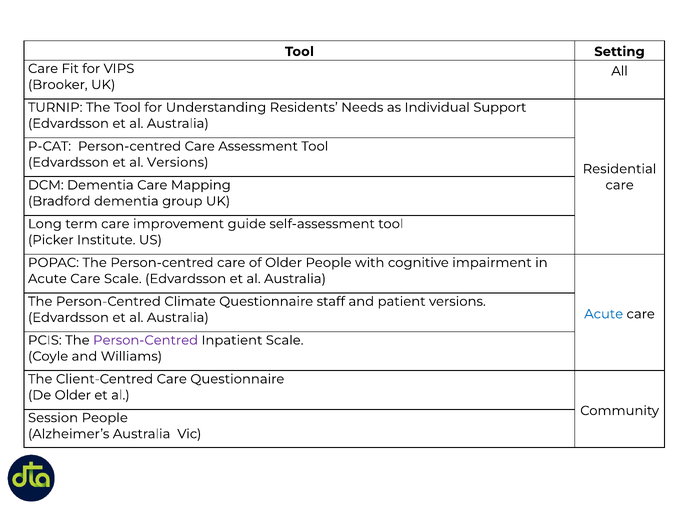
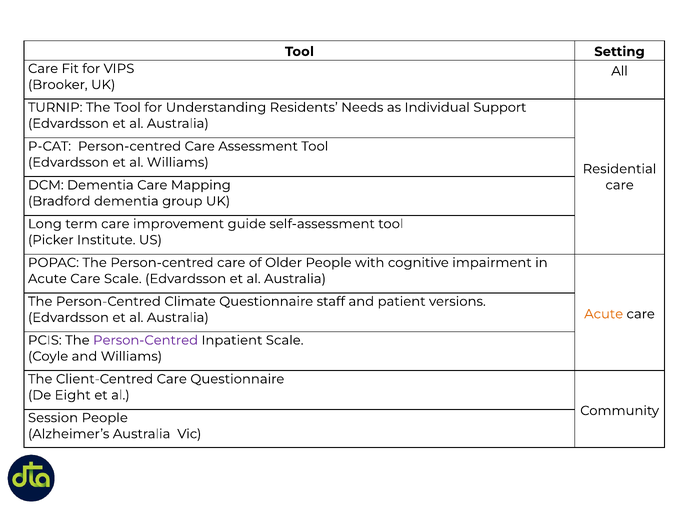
al Versions: Versions -> Williams (178, 162)
Acute colour: blue -> orange (604, 314)
De Older: Older -> Eight (73, 395)
